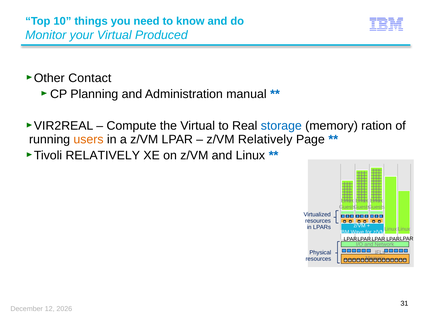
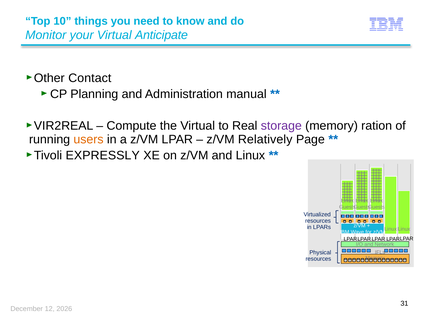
Produced: Produced -> Anticipate (161, 35)
storage colour: blue -> purple (281, 126)
Tivoli RELATIVELY: RELATIVELY -> EXPRESSLY (103, 156)
